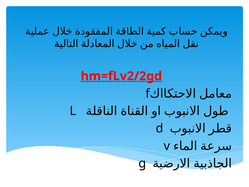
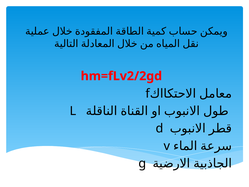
hm=fLv2/2gd underline: present -> none (121, 76)
